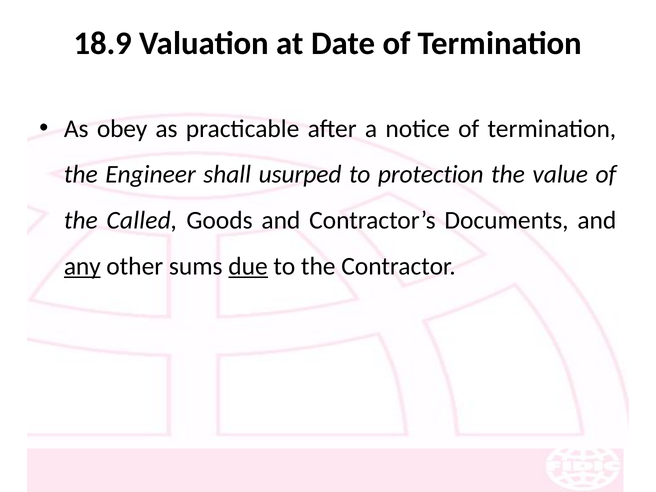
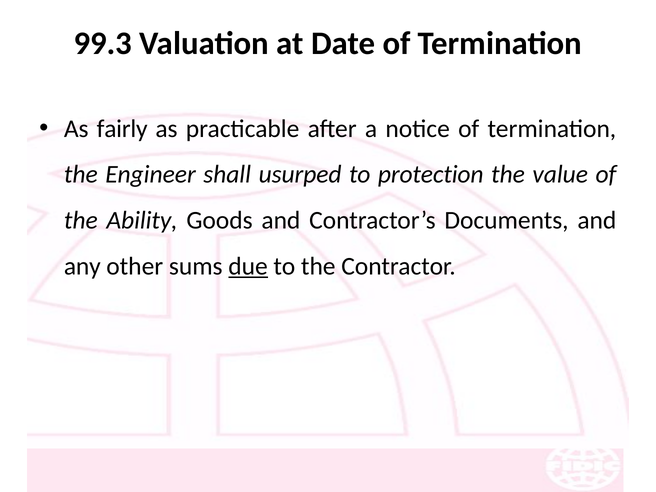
18.9: 18.9 -> 99.3 (103, 43)
obey: obey -> fairly (122, 129)
Called: Called -> Ability (142, 221)
any underline: present -> none (82, 266)
